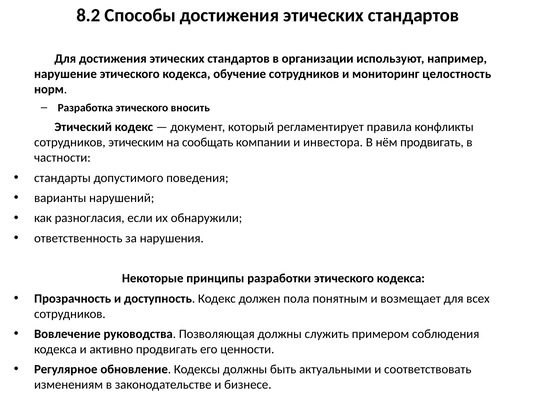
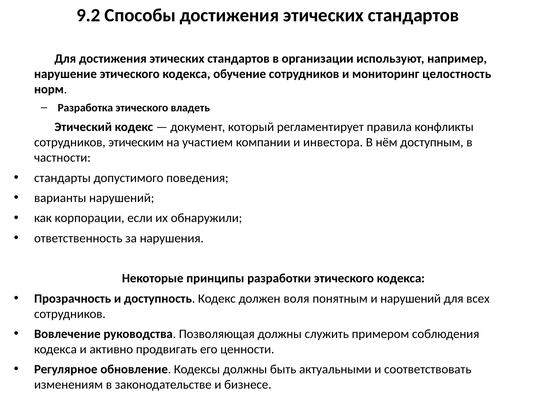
8.2: 8.2 -> 9.2 (88, 15)
вносить: вносить -> владеть (190, 108)
сообщать: сообщать -> участием (208, 142)
нём продвигать: продвигать -> доступным (432, 142)
разногласия: разногласия -> корпорации (90, 218)
пола: пола -> воля (296, 298)
и возмещает: возмещает -> нарушений (411, 298)
